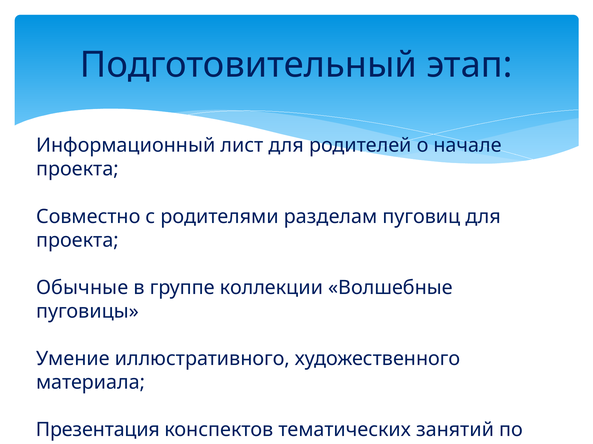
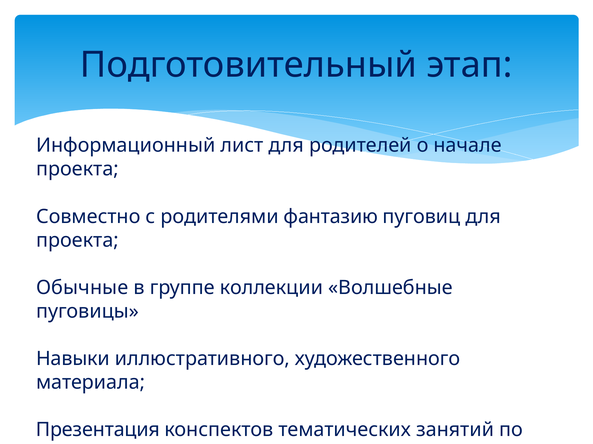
родителями разделам: разделам -> фантазию (331, 217)
Умение: Умение -> Навыки (73, 359)
